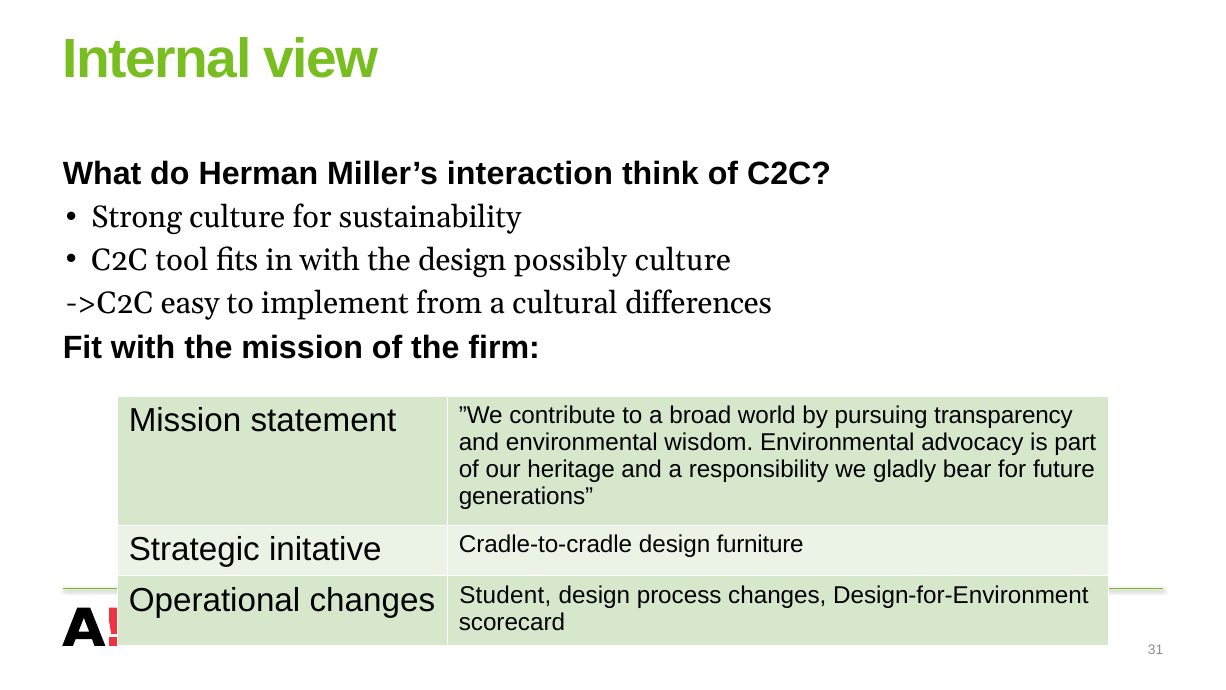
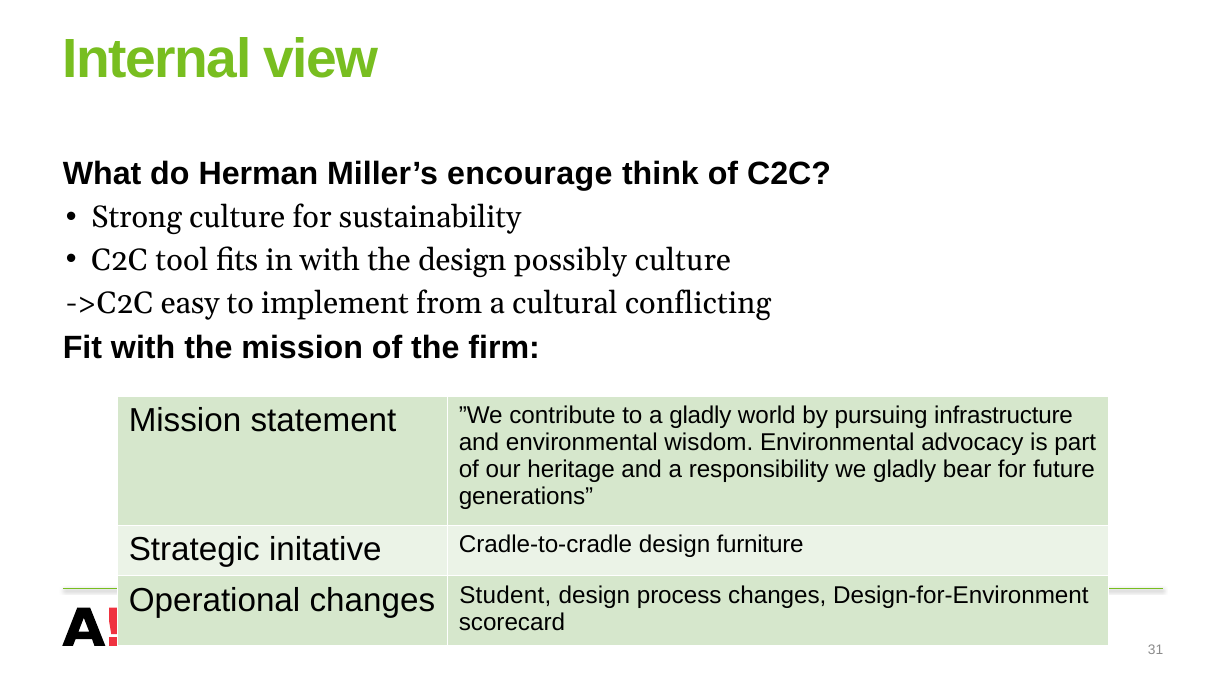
interaction: interaction -> encourage (530, 174)
differences: differences -> conflicting (698, 303)
a broad: broad -> gladly (700, 416)
transparency: transparency -> infrastructure (1004, 416)
